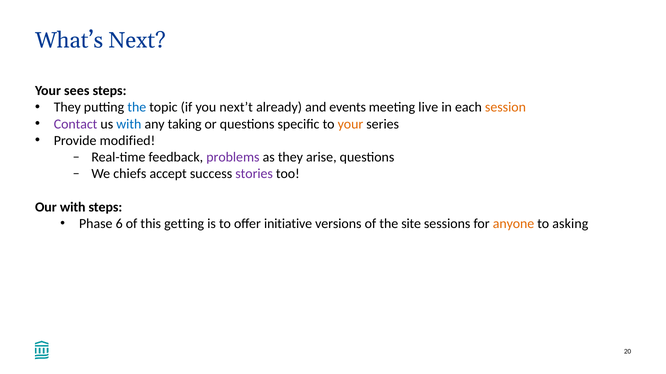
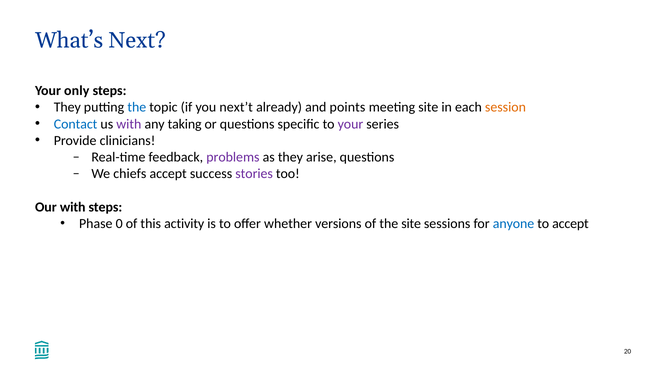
sees: sees -> only (77, 91)
events: events -> points (348, 108)
meeting live: live -> site (428, 108)
Contact colour: purple -> blue (76, 124)
with colour: blue -> purple (129, 124)
your colour: orange -> purple (350, 124)
modified: modified -> clinicians (127, 141)
6: 6 -> 0 (119, 224)
getting: getting -> activity (184, 224)
initiative: initiative -> whether (288, 224)
anyone colour: orange -> blue (514, 224)
to asking: asking -> accept (570, 224)
